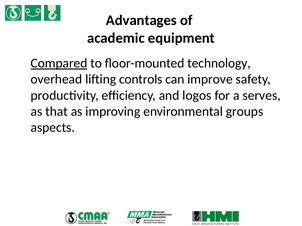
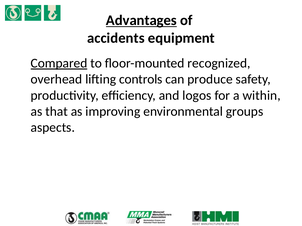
Advantages underline: none -> present (141, 20)
academic: academic -> accidents (116, 38)
technology: technology -> recognized (219, 63)
improve: improve -> produce (210, 79)
serves: serves -> within (262, 96)
